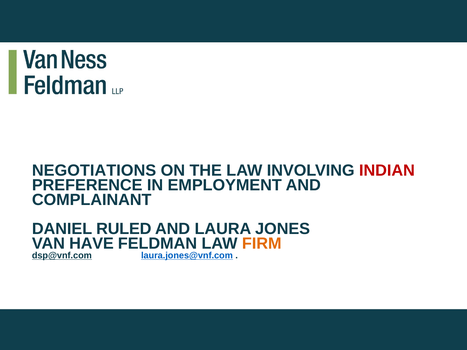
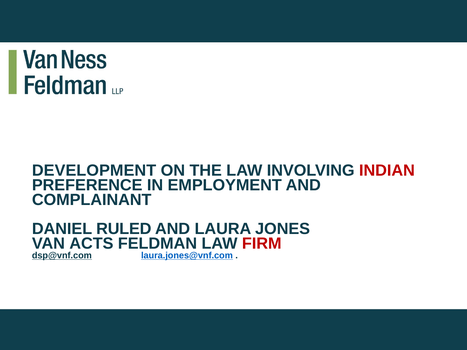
NEGOTIATIONS: NEGOTIATIONS -> DEVELOPMENT (94, 171)
HAVE: HAVE -> ACTS (91, 244)
FIRM colour: orange -> red (262, 244)
